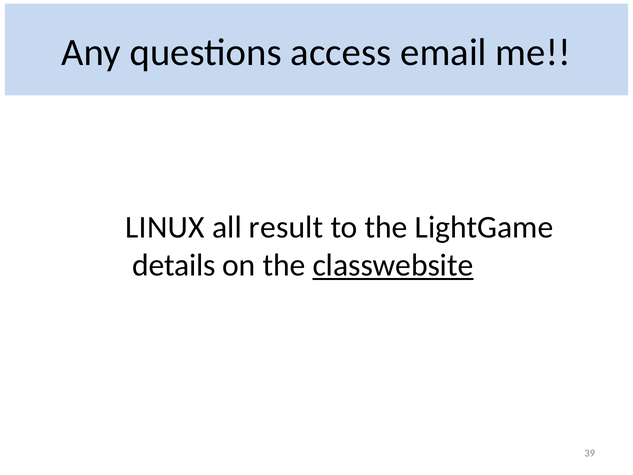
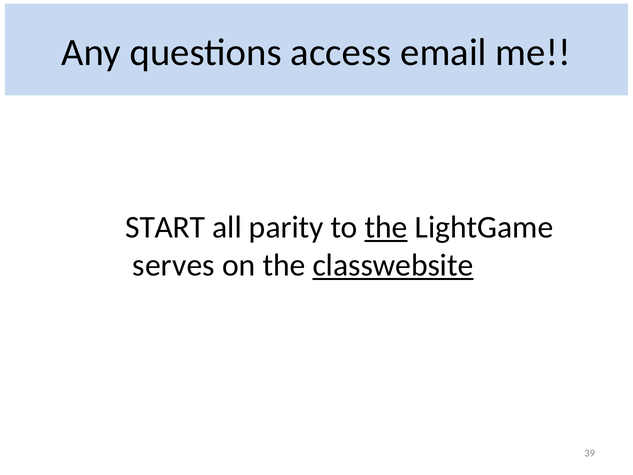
LINUX: LINUX -> START (165, 227)
result: result -> parity (286, 227)
the underline: none -> present (386, 227)
details: details -> serves (174, 265)
